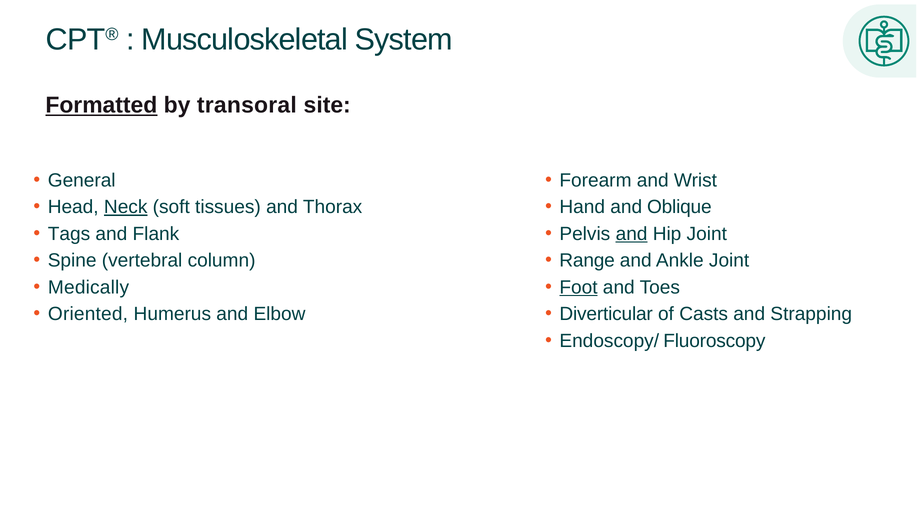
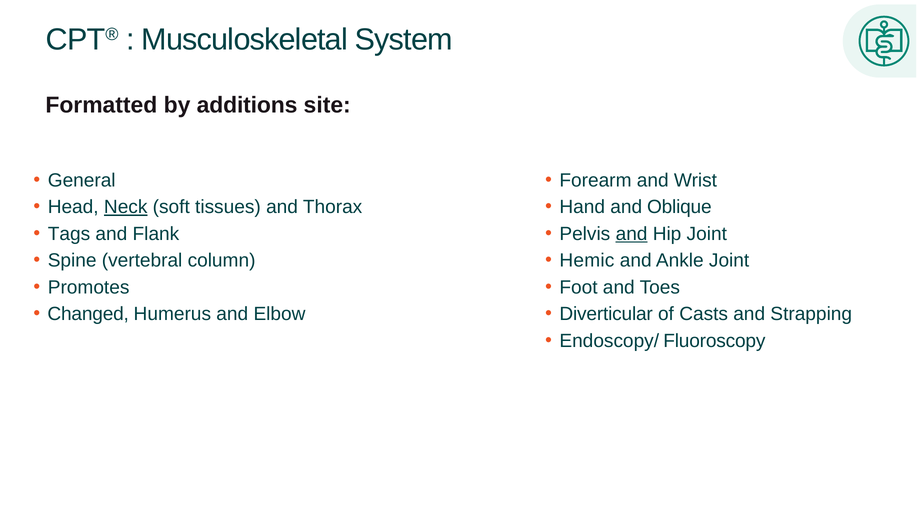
Formatted underline: present -> none (101, 105)
transoral: transoral -> additions (247, 105)
Range: Range -> Hemic (587, 261)
Medically: Medically -> Promotes (89, 287)
Foot underline: present -> none (579, 287)
Oriented: Oriented -> Changed (88, 314)
